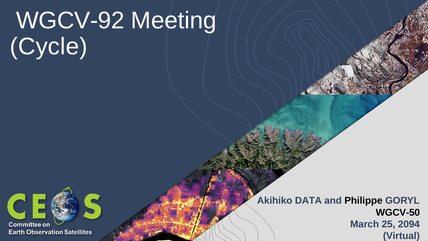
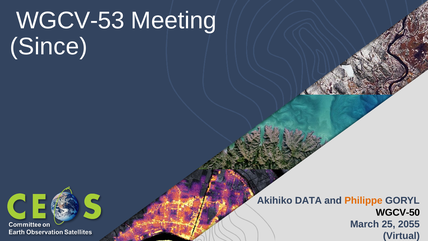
WGCV-92: WGCV-92 -> WGCV-53 (70, 21)
Cycle: Cycle -> Since (49, 47)
Philippe colour: black -> orange (363, 200)
2094: 2094 -> 2055 (409, 224)
